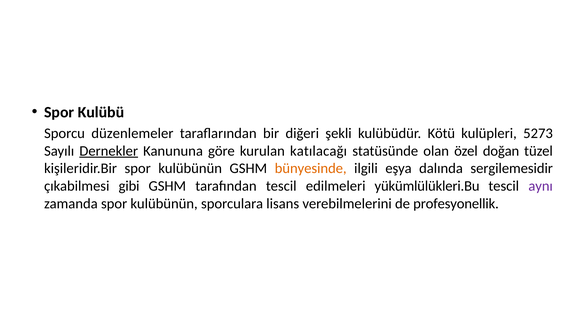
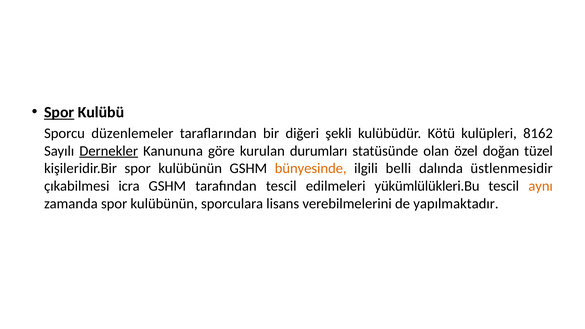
Spor underline: none -> present (59, 112)
5273: 5273 -> 8162 (538, 133)
katılacağı: katılacağı -> durumları (319, 151)
eşya: eşya -> belli (398, 168)
sergilemesidir: sergilemesidir -> üstlenmesidir (512, 168)
gibi: gibi -> icra (129, 186)
aynı colour: purple -> orange (541, 186)
profesyonellik: profesyonellik -> yapılmaktadır (456, 204)
